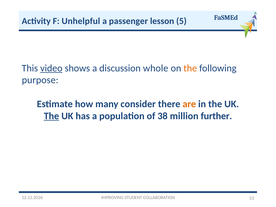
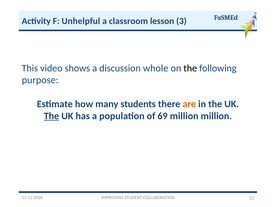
passenger: passenger -> classroom (128, 21)
5: 5 -> 3 (181, 21)
video underline: present -> none (51, 68)
the colour: orange -> black (190, 68)
consider: consider -> students (138, 104)
38: 38 -> 69 (163, 116)
million further: further -> million (216, 116)
